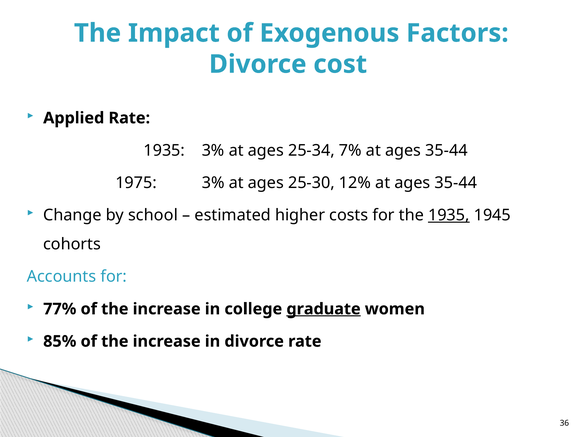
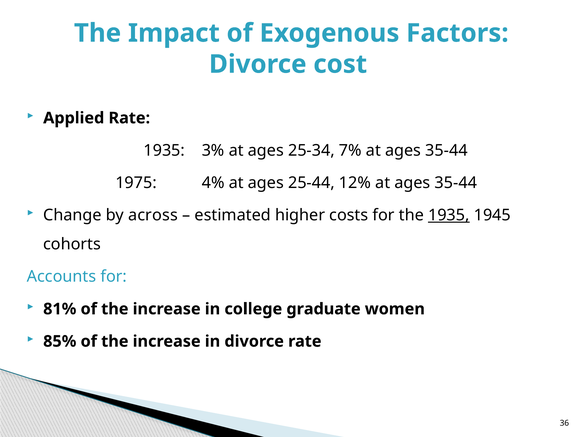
1975 3%: 3% -> 4% (213, 183)
25-30: 25-30 -> 25-44 (311, 183)
school: school -> across (153, 215)
77%: 77% -> 81% (60, 309)
graduate underline: present -> none (324, 309)
